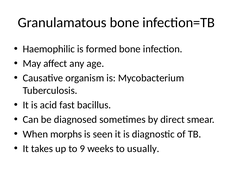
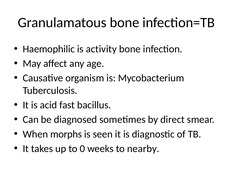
formed: formed -> activity (101, 49)
9: 9 -> 0 (82, 148)
usually: usually -> nearby (143, 148)
